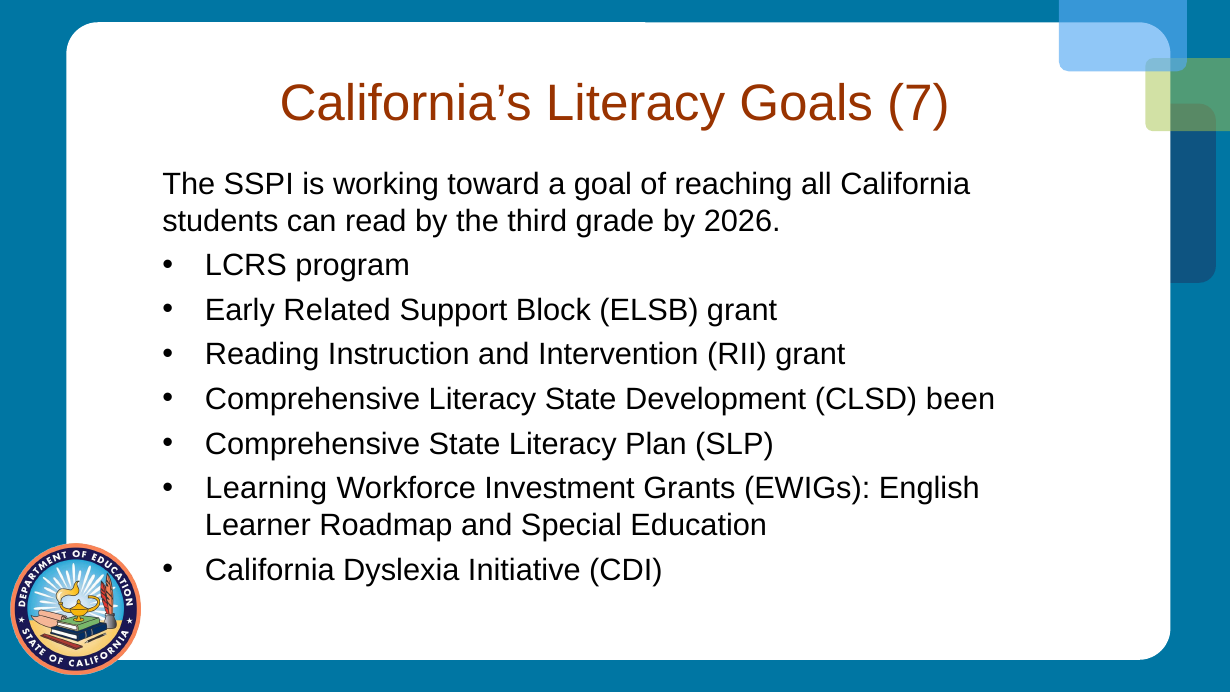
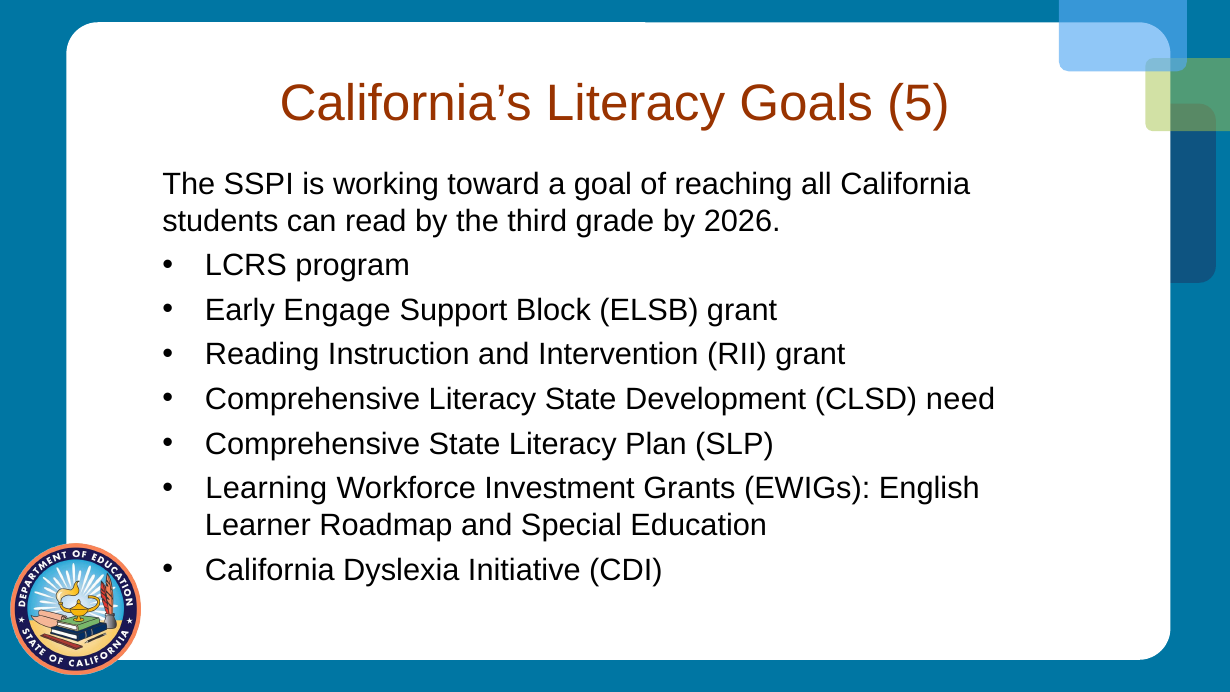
7: 7 -> 5 (918, 103)
Related: Related -> Engage (337, 310)
been: been -> need (961, 399)
